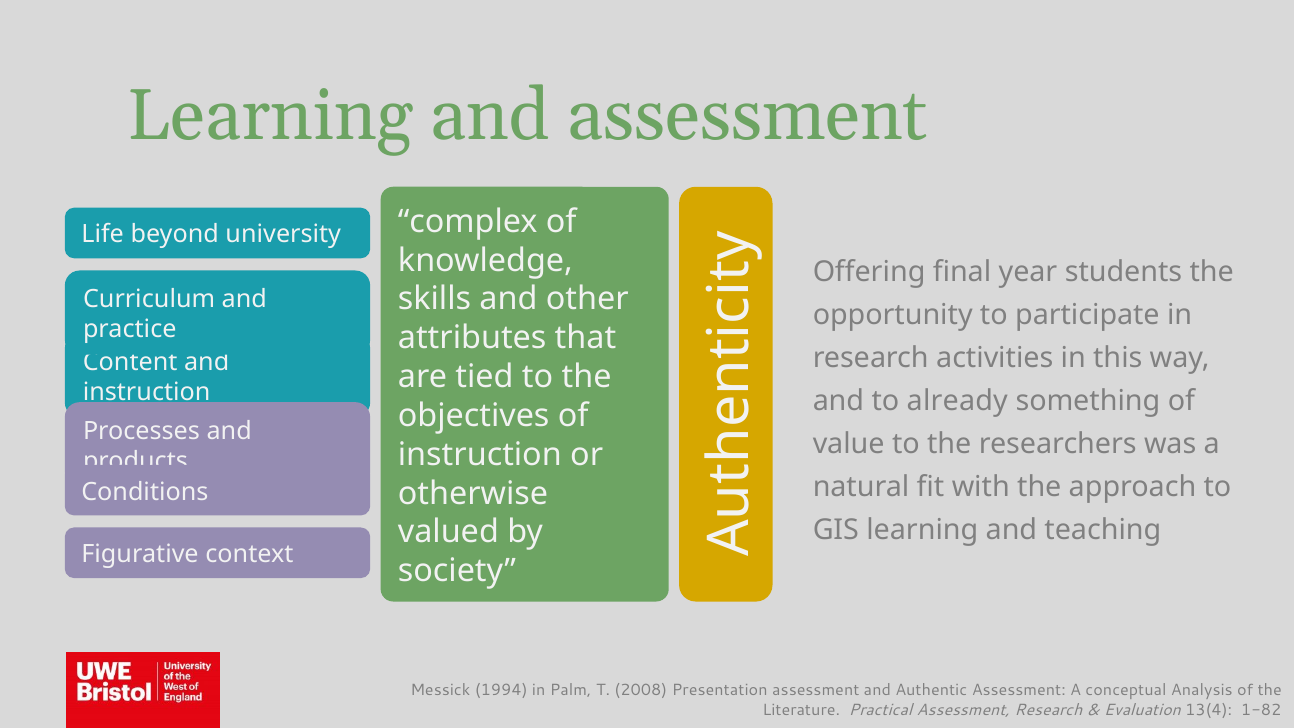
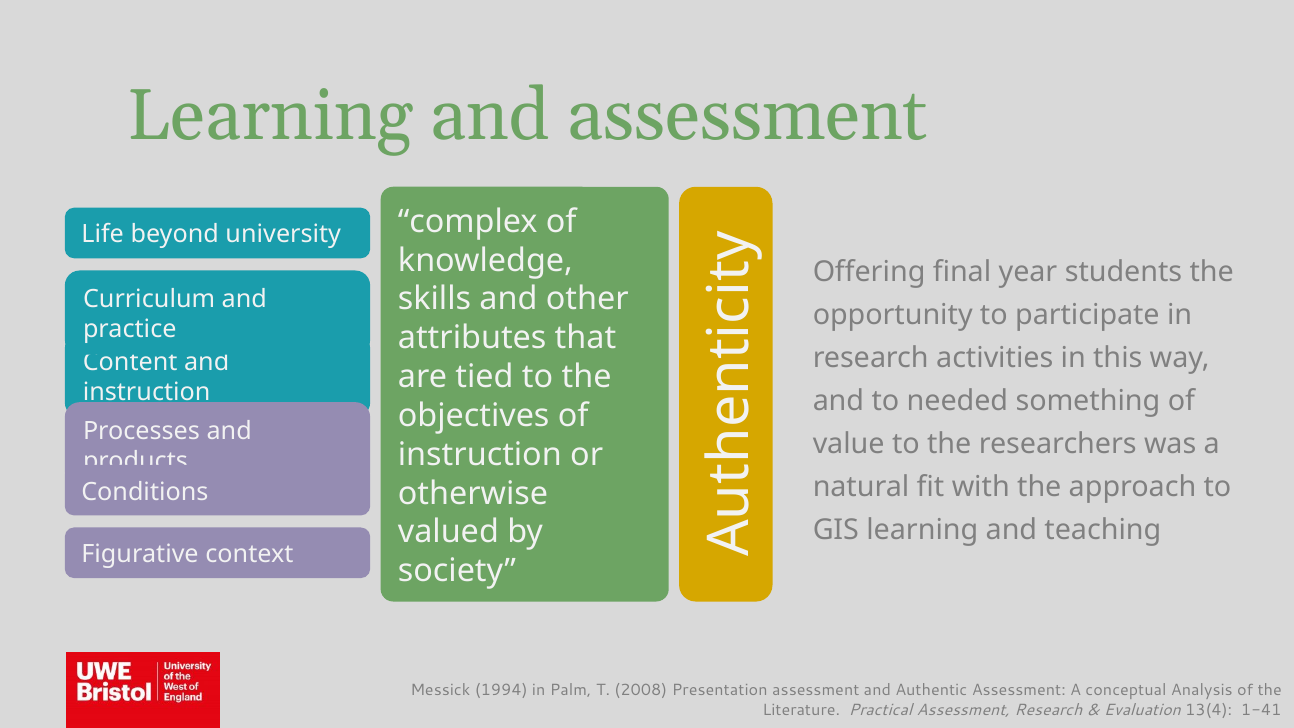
already: already -> needed (957, 401)
1-82: 1-82 -> 1-41 (1261, 710)
